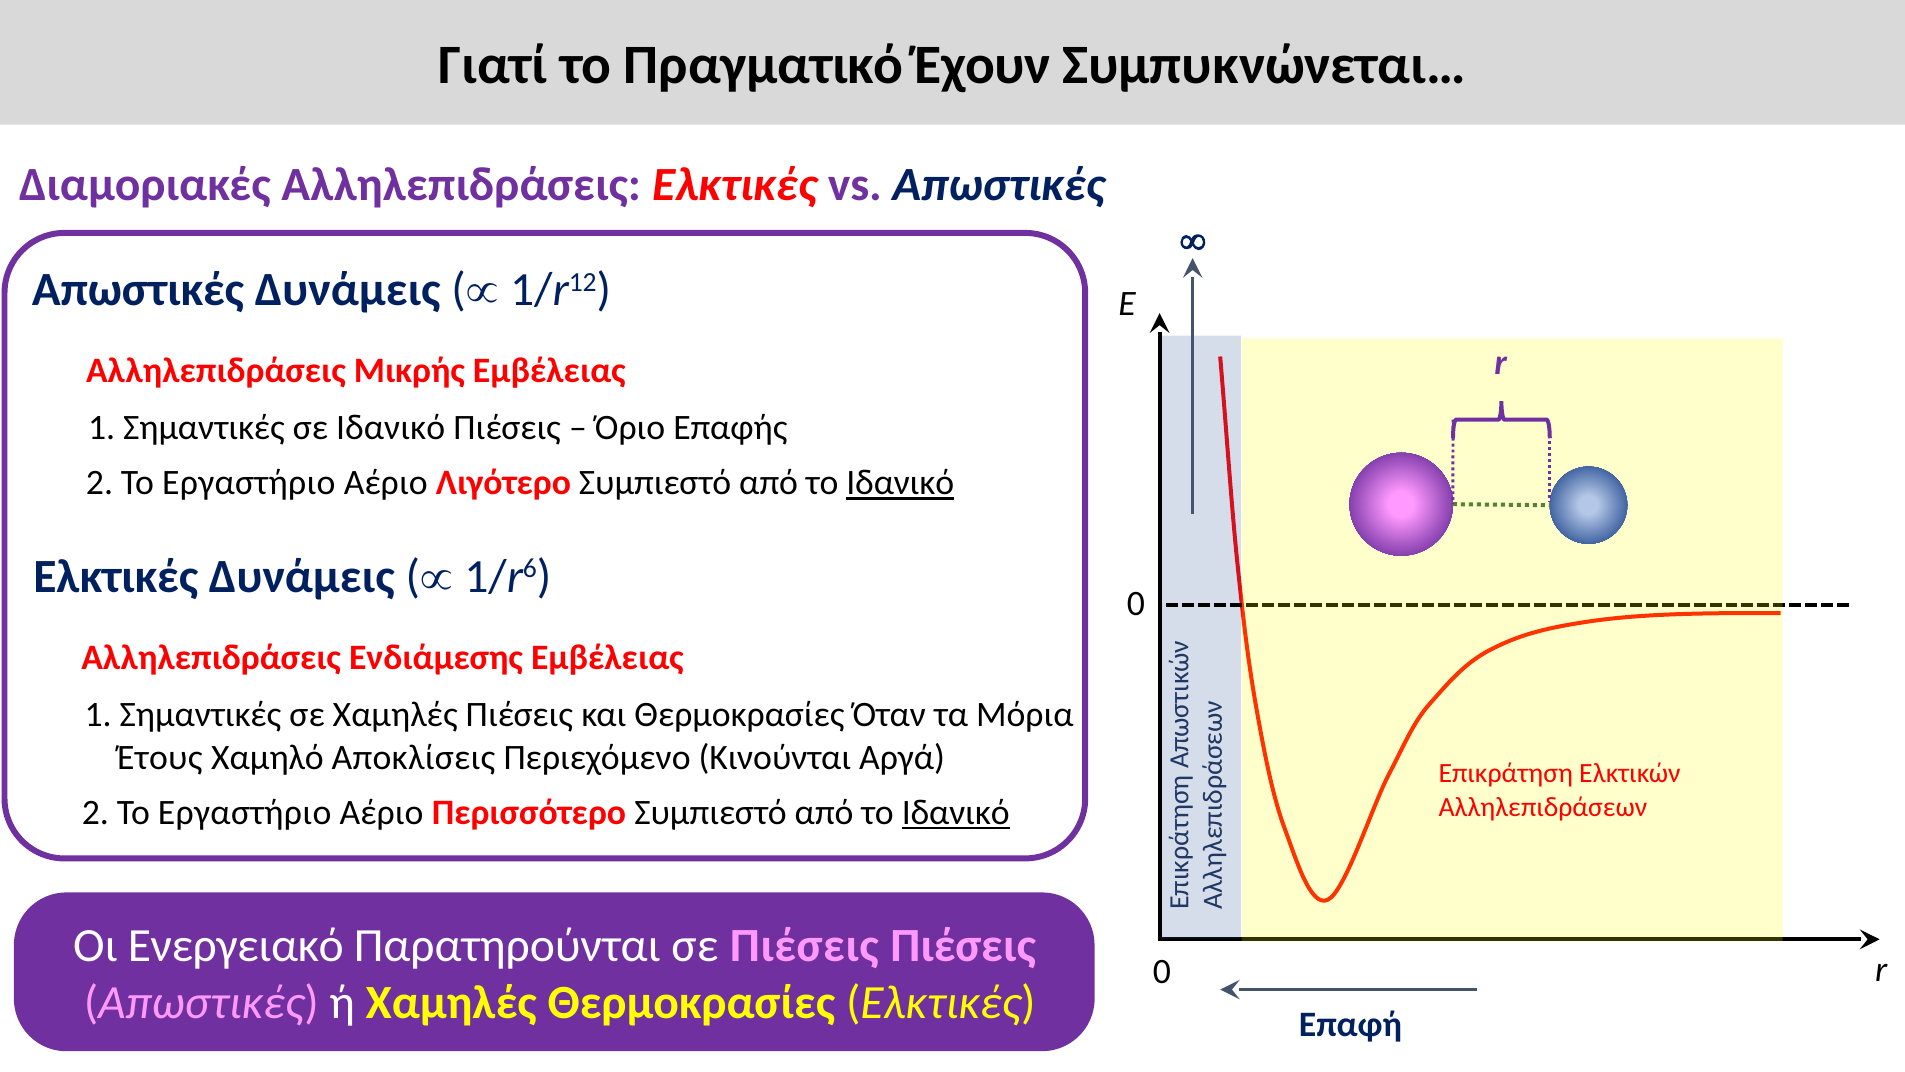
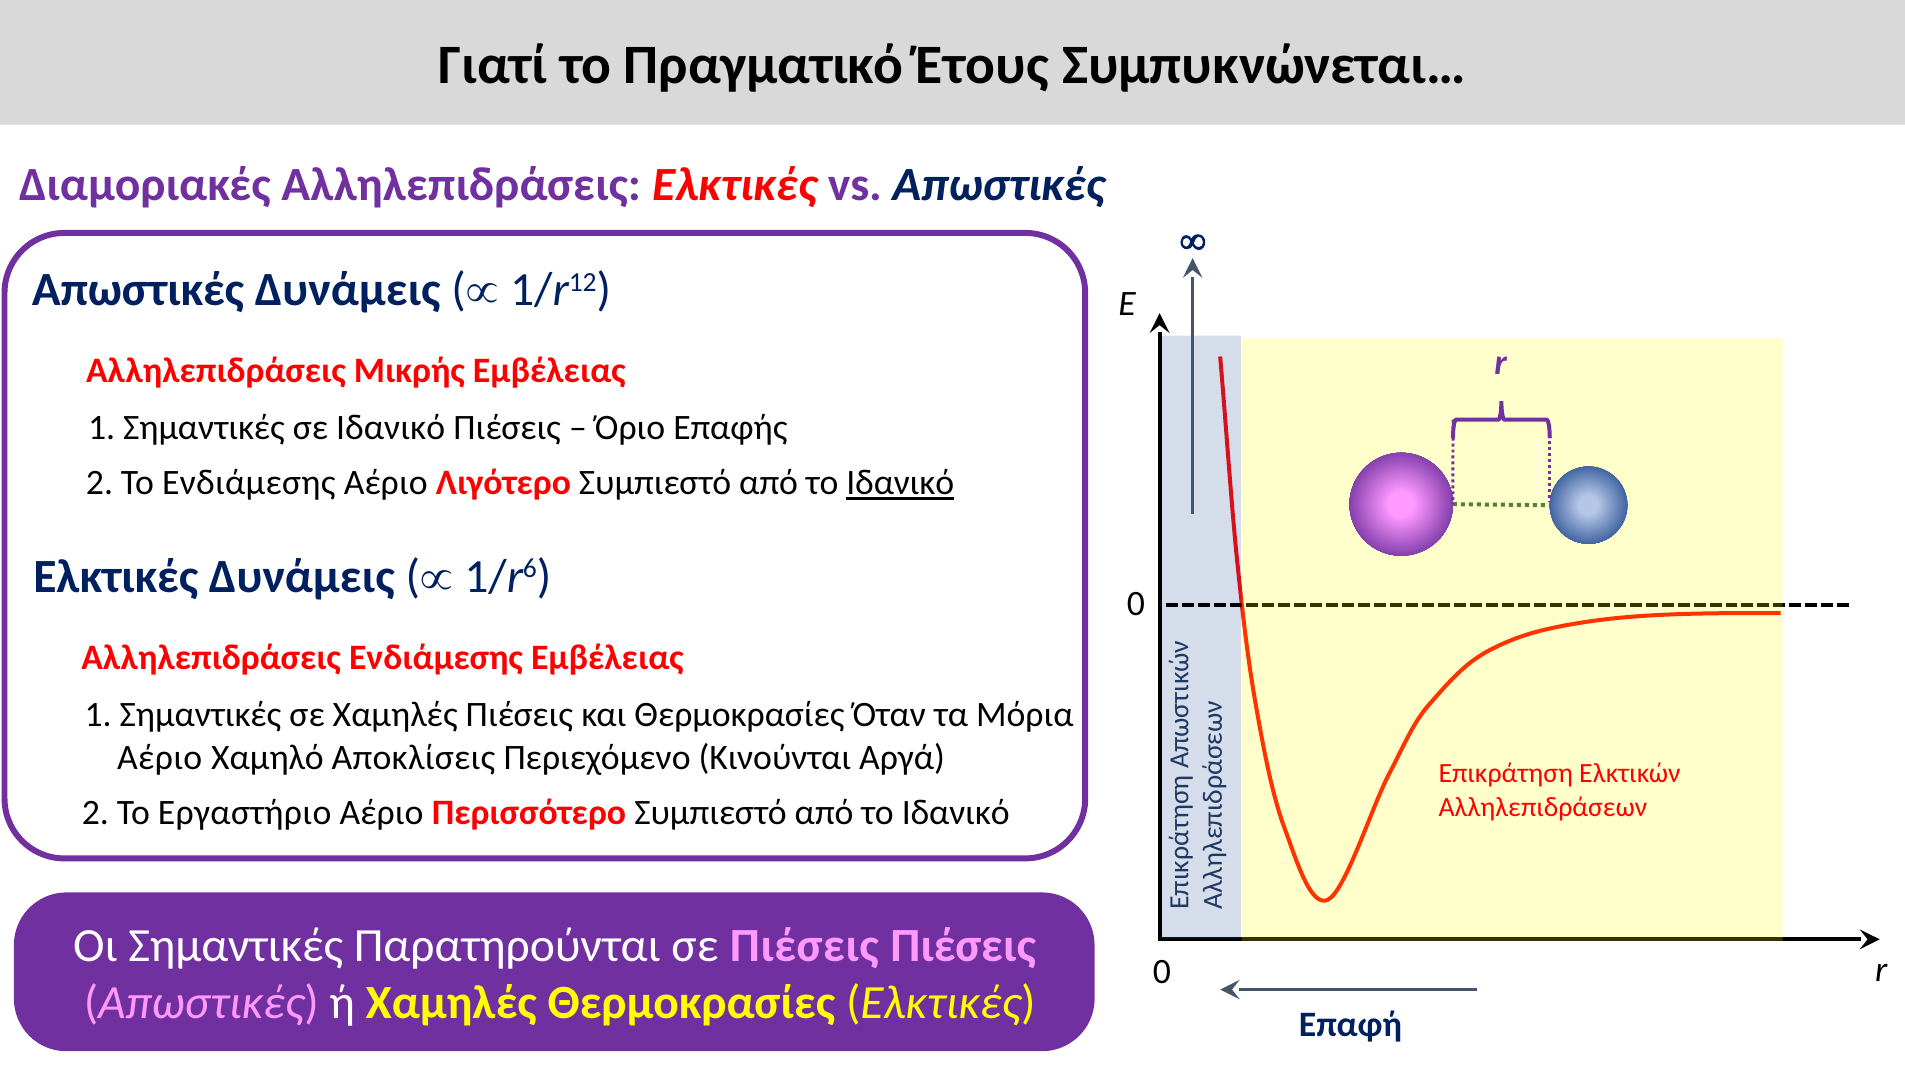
Έχουν: Έχουν -> Έτους (982, 65)
Εργαστήριο: Εργαστήριο -> Ενδιάμεσης (249, 483)
Έτους: Έτους -> Αέριο (160, 757)
Ιδανικό underline: present -> none (956, 812)
Οι Ενεργειακό: Ενεργειακό -> Σημαντικές (236, 945)
